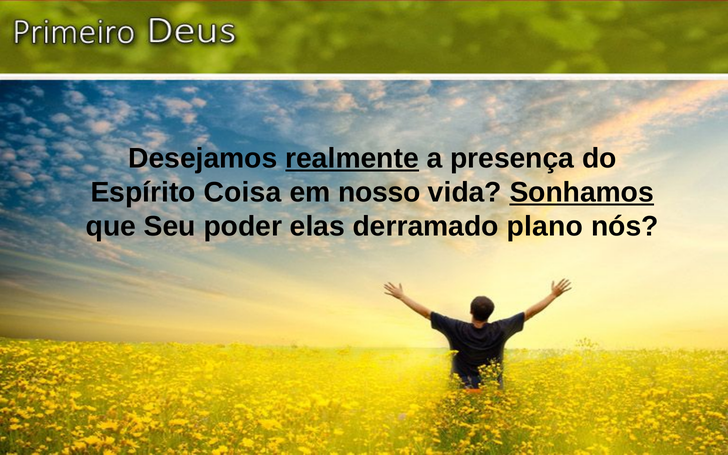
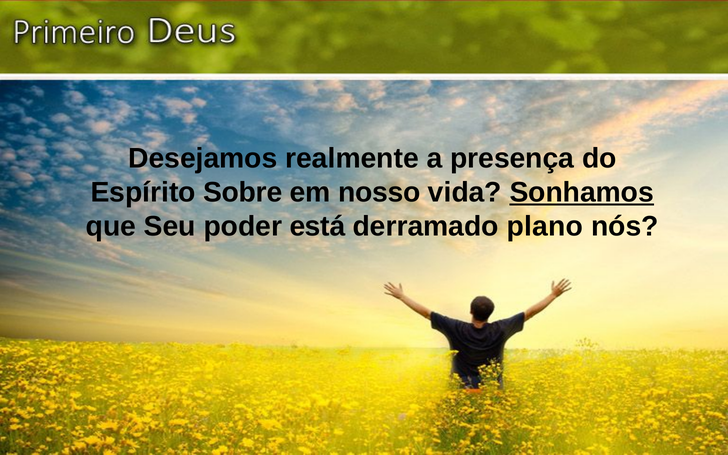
realmente underline: present -> none (352, 158)
Coisa: Coisa -> Sobre (243, 192)
elas: elas -> está (317, 226)
